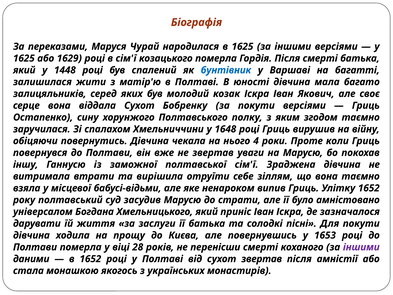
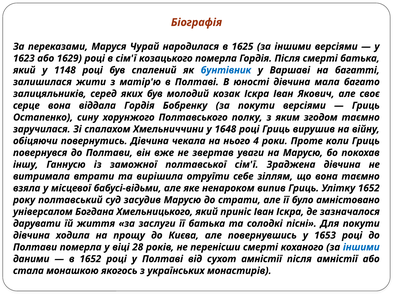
1625: 1625 -> 1623 (24, 58)
1448: 1448 -> 1148 (65, 70)
віддала Сухот: Сухот -> Гордія (139, 105)
іншими colour: purple -> blue (361, 247)
сухот звертав: звертав -> амністії (262, 259)
